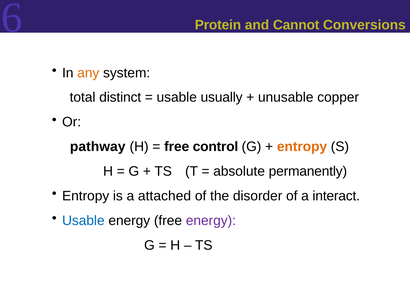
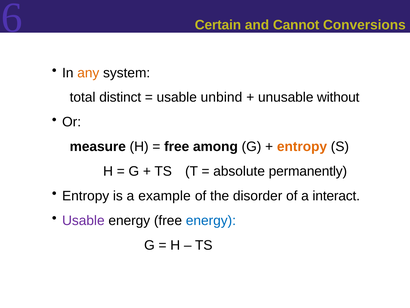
Protein: Protein -> Certain (218, 25)
usually: usually -> unbind (221, 97)
copper: copper -> without (338, 97)
pathway: pathway -> measure (98, 147)
control: control -> among (215, 147)
attached: attached -> example (165, 196)
Usable colour: blue -> purple (83, 220)
energy colour: purple -> blue (211, 220)
